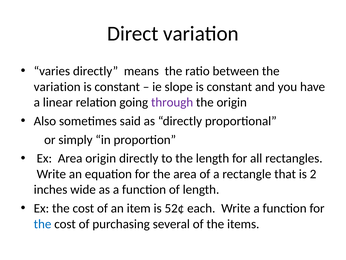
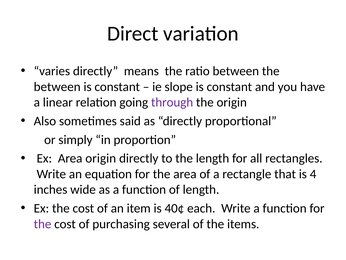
variation: variation -> between (57, 87)
2: 2 -> 4 (313, 174)
52¢: 52¢ -> 40¢ (174, 208)
the colour: blue -> purple (43, 224)
